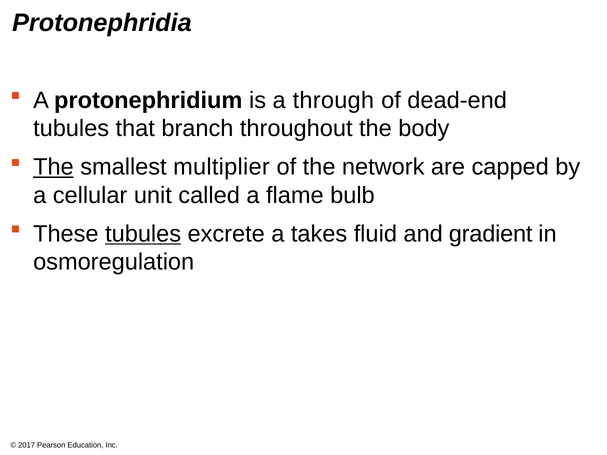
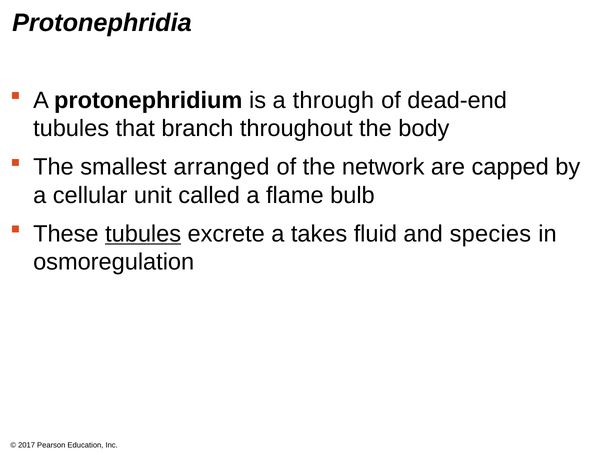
The underline: present -> none (53, 167)
multiplier: multiplier -> arranged (221, 167)
gradient: gradient -> species (490, 234)
